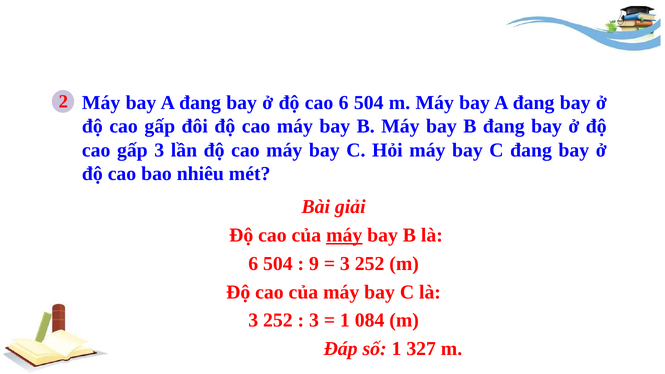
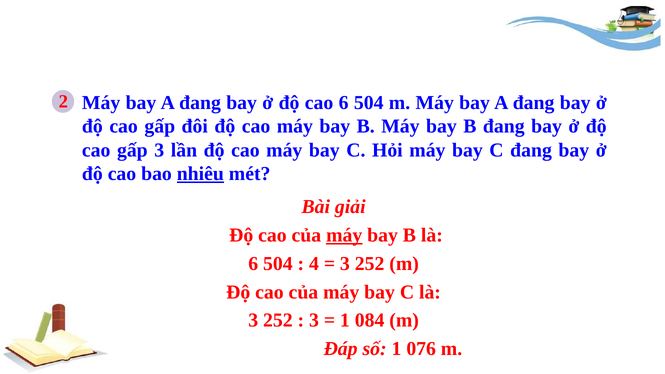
nhiêu underline: none -> present (200, 174)
9: 9 -> 4 (314, 263)
327: 327 -> 076 (421, 349)
